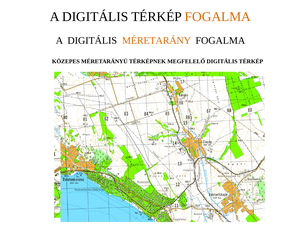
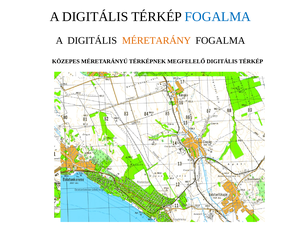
FOGALMA colour: orange -> blue (218, 17)
